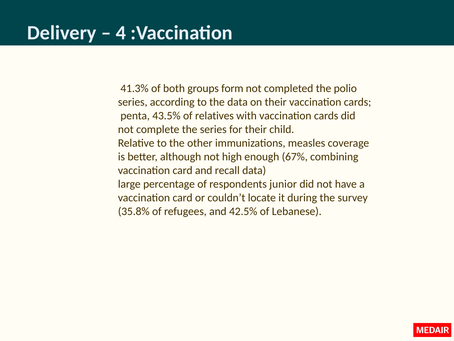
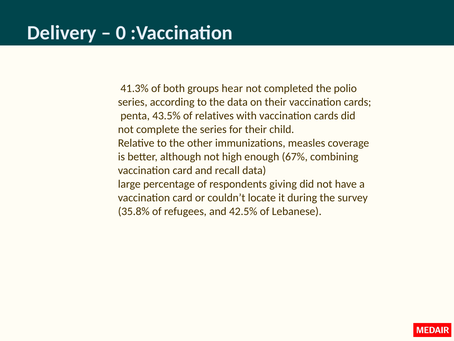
4: 4 -> 0 (121, 33)
form: form -> hear (232, 88)
junior: junior -> giving (283, 184)
